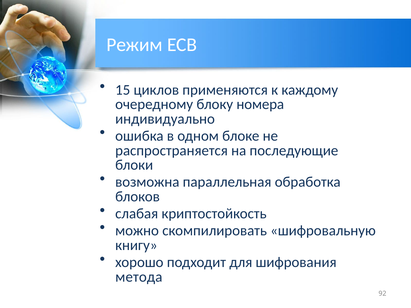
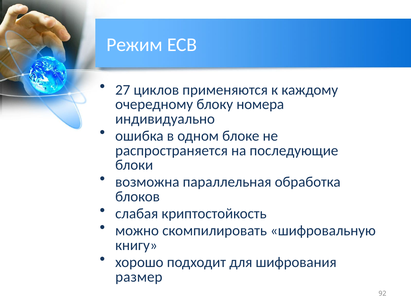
15: 15 -> 27 (123, 90)
метода: метода -> размер (139, 277)
